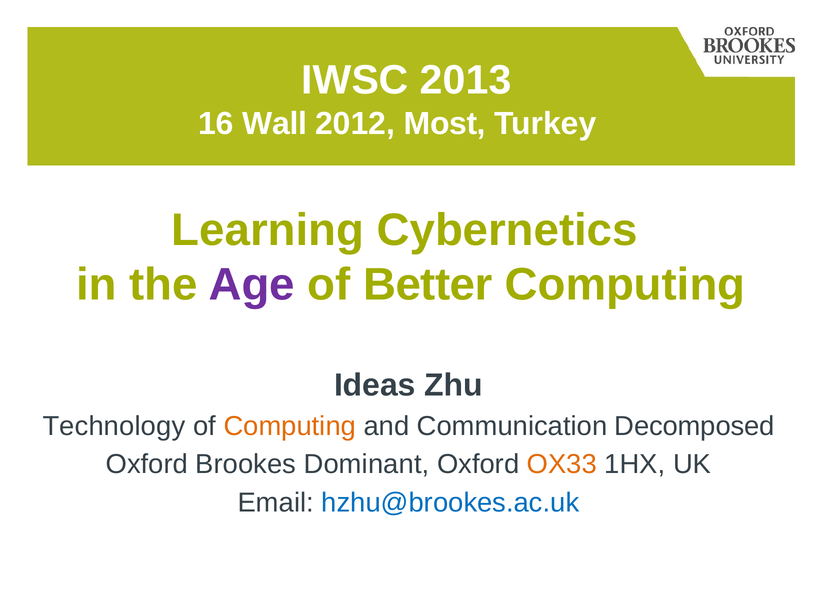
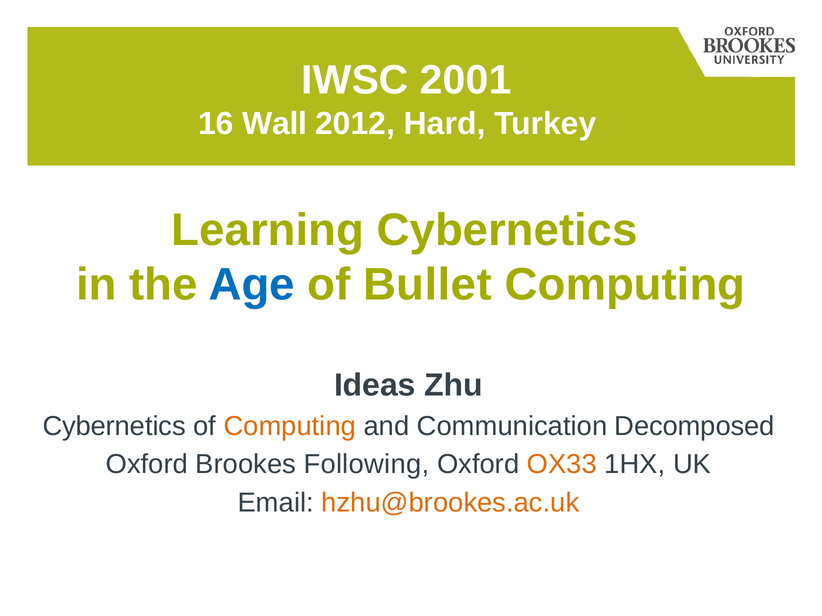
2013: 2013 -> 2001 (466, 80)
Most: Most -> Hard (445, 124)
Age colour: purple -> blue (252, 285)
Better: Better -> Bullet (427, 285)
Technology: Technology -> Cybernetics (114, 426)
Dominant: Dominant -> Following (366, 465)
hzhu@brookes.ac.uk colour: blue -> orange (450, 503)
